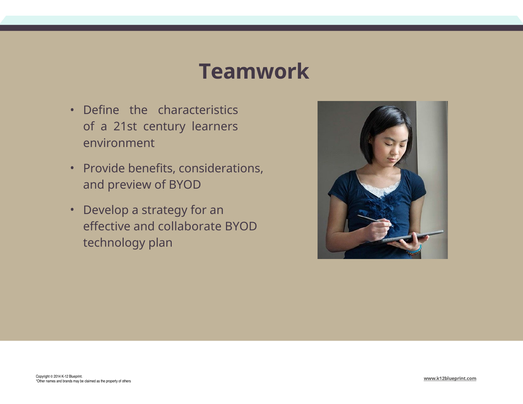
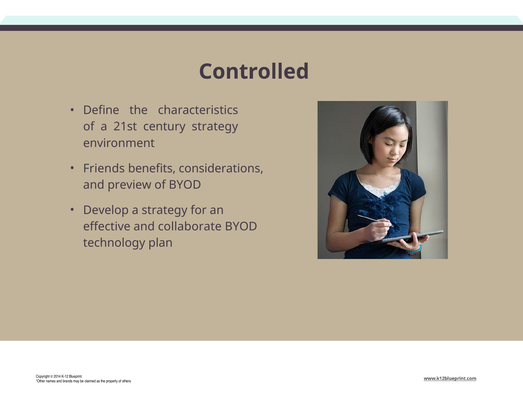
Teamwork: Teamwork -> Controlled (254, 72)
century learners: learners -> strategy (215, 127)
Provide: Provide -> Friends (104, 168)
